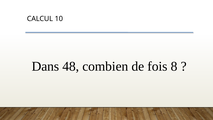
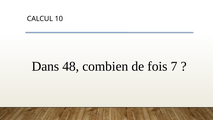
8: 8 -> 7 (174, 66)
